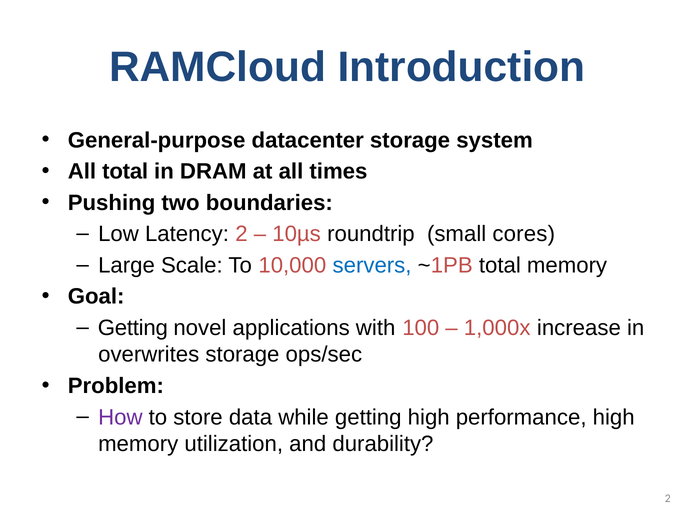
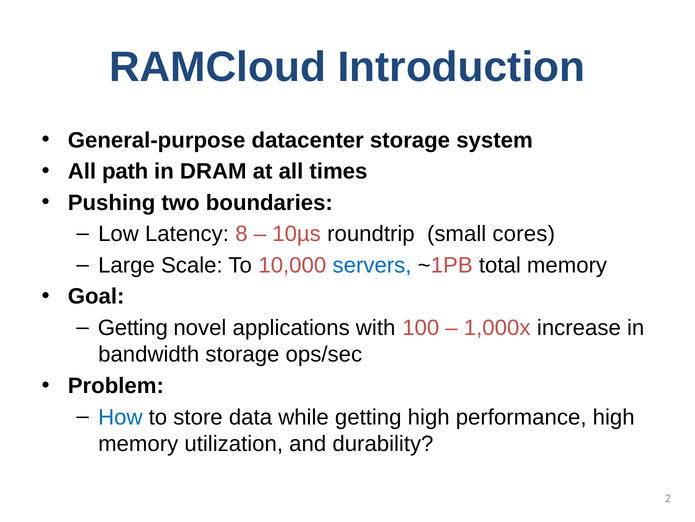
All total: total -> path (125, 171)
Latency 2: 2 -> 8 (241, 234)
overwrites: overwrites -> bandwidth (149, 354)
How colour: purple -> blue (120, 417)
